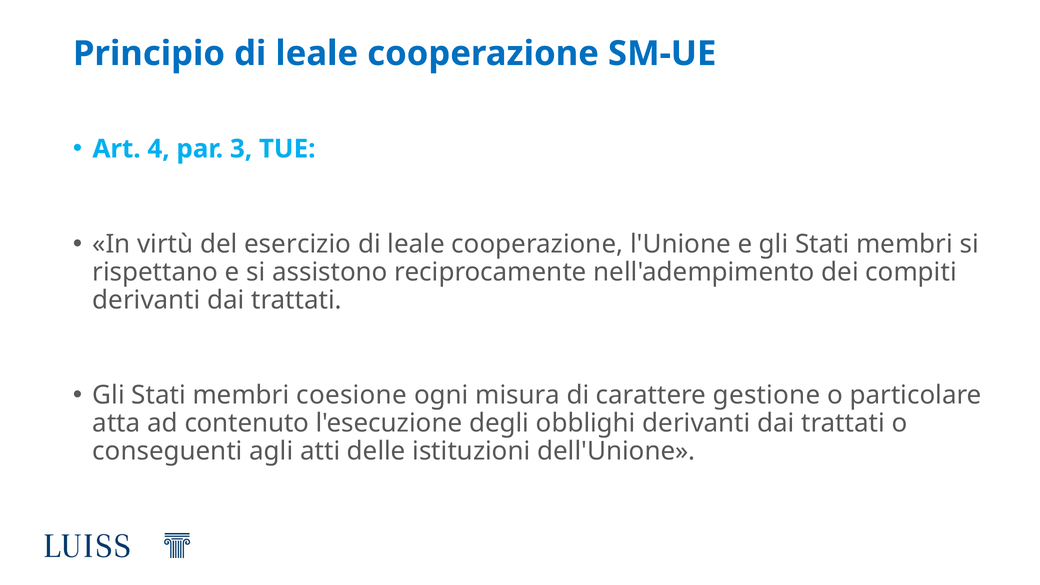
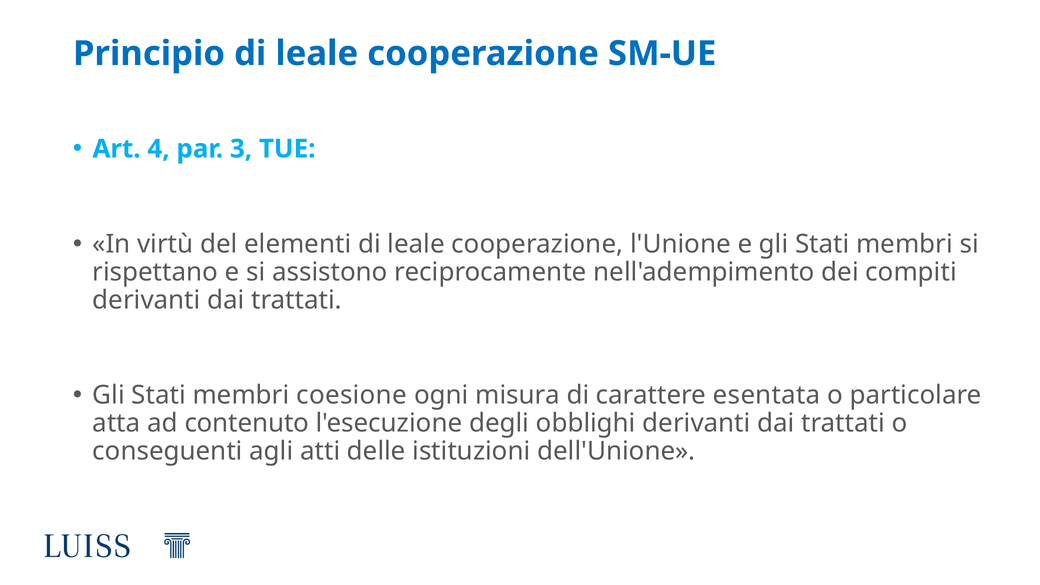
esercizio: esercizio -> elementi (298, 244)
gestione: gestione -> esentata (767, 395)
